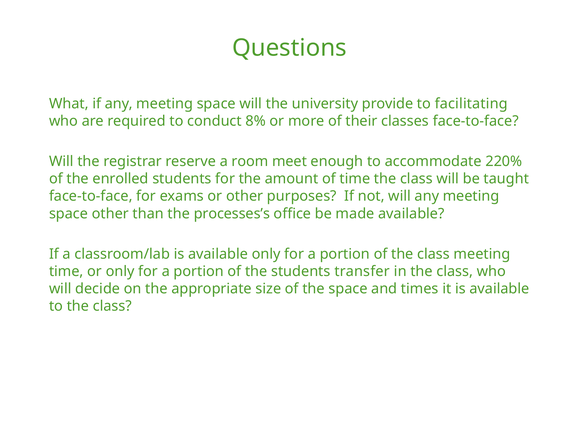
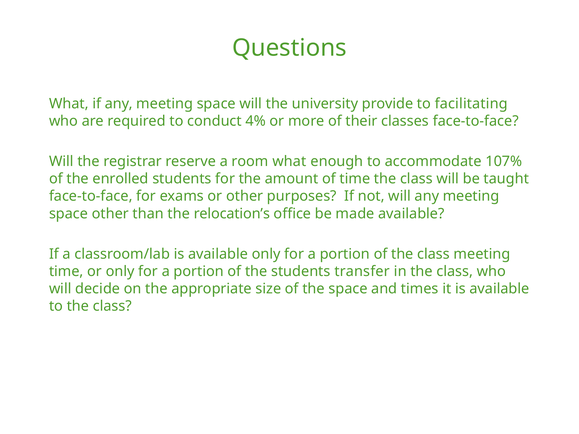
8%: 8% -> 4% (256, 121)
room meet: meet -> what (289, 162)
220%: 220% -> 107% (504, 162)
processes’s: processes’s -> relocation’s (232, 214)
